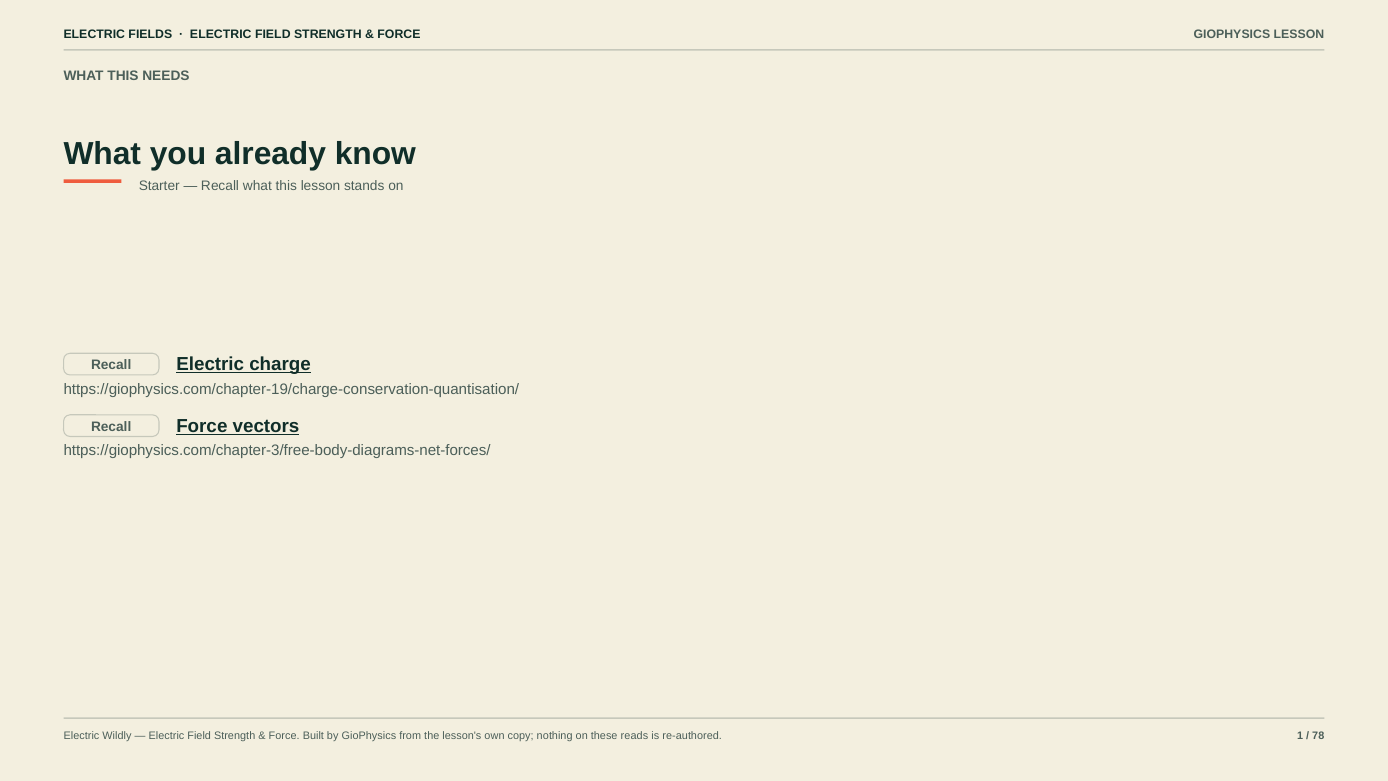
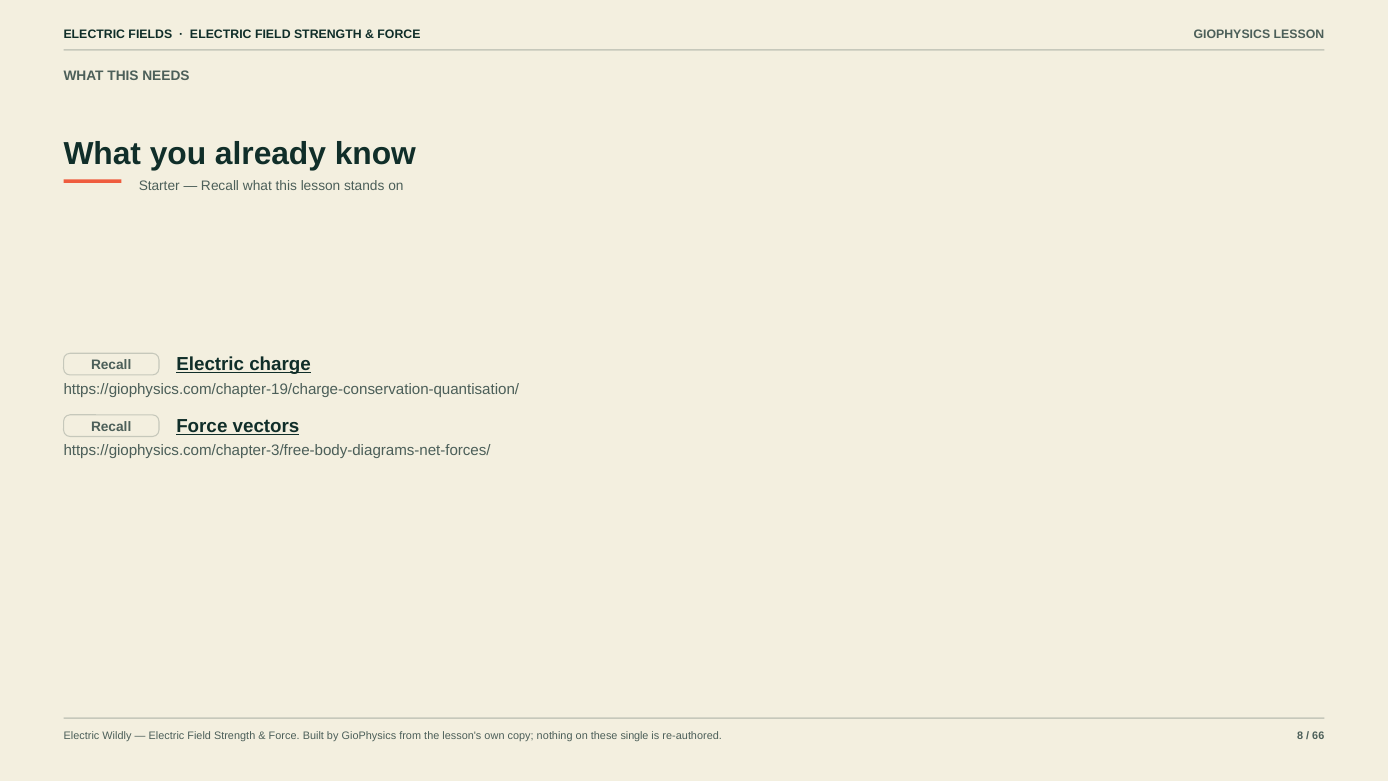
reads: reads -> single (635, 736)
1: 1 -> 8 (1300, 736)
78: 78 -> 66 (1318, 736)
